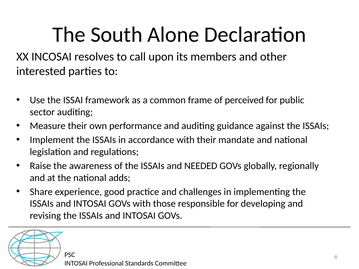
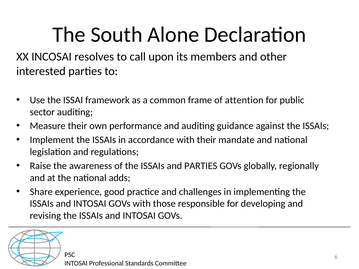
perceived: perceived -> attention (244, 100)
and NEEDED: NEEDED -> PARTIES (201, 166)
